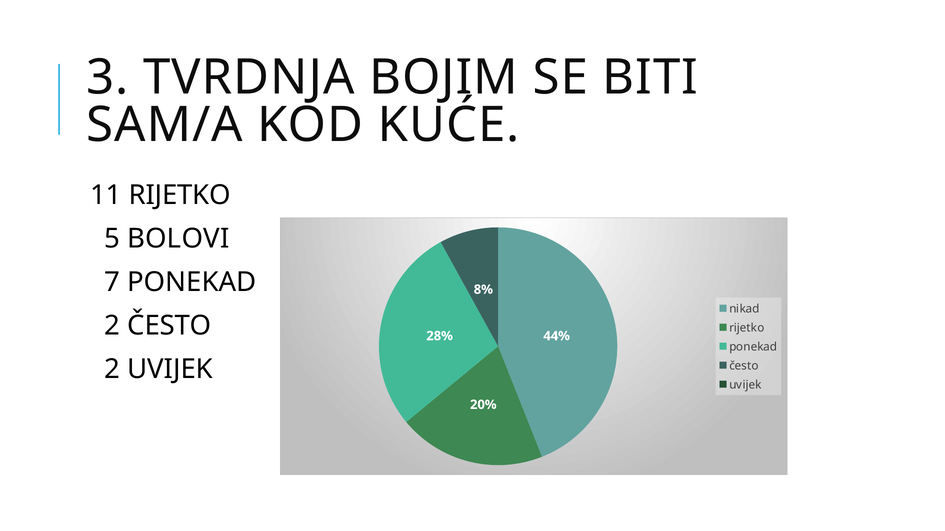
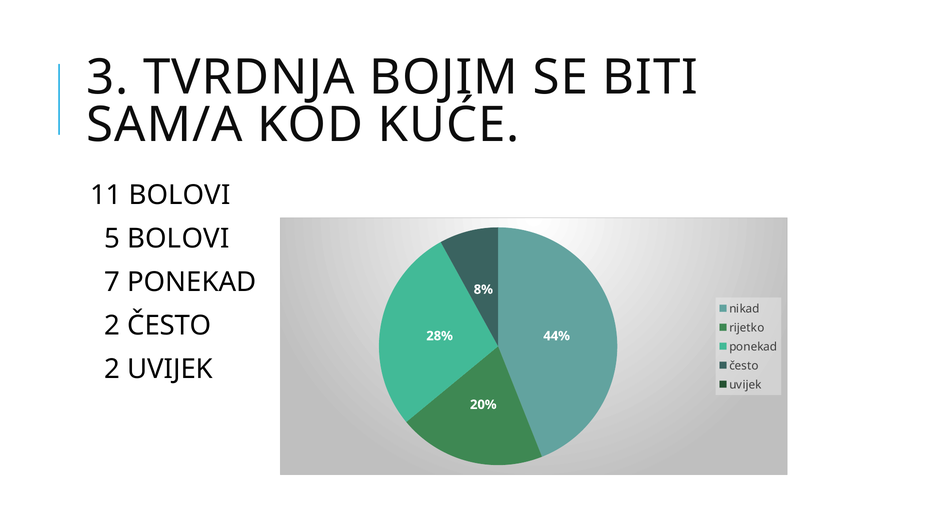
11 RIJETKO: RIJETKO -> BOLOVI (180, 195)
